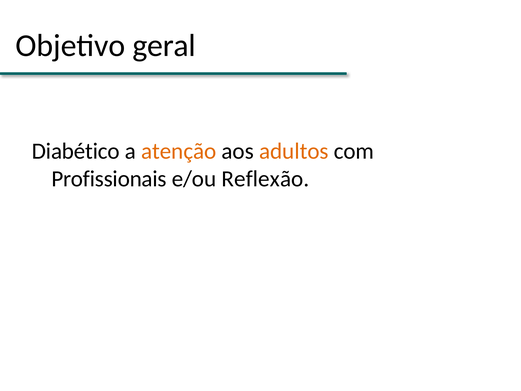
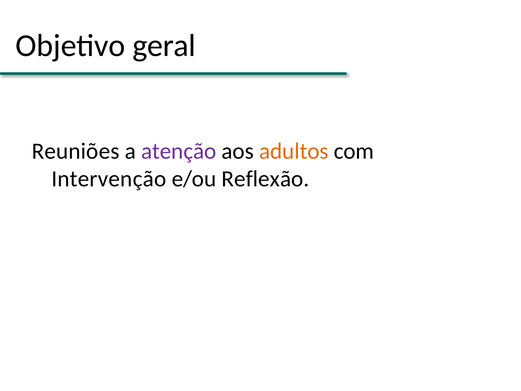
Diabético: Diabético -> Reuniões (76, 151)
atenção colour: orange -> purple (179, 151)
Profissionais: Profissionais -> Intervenção (109, 179)
